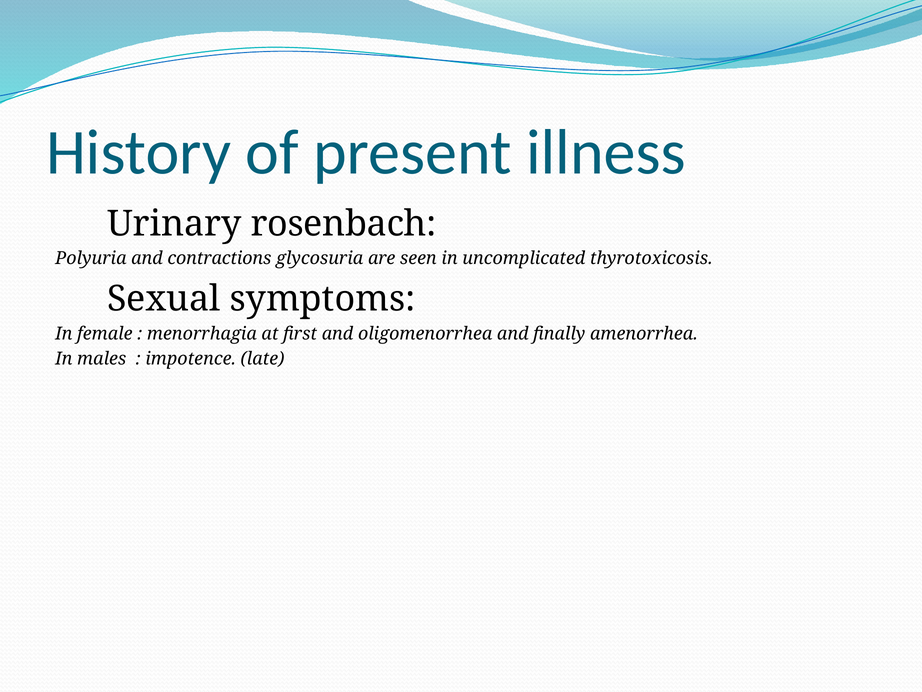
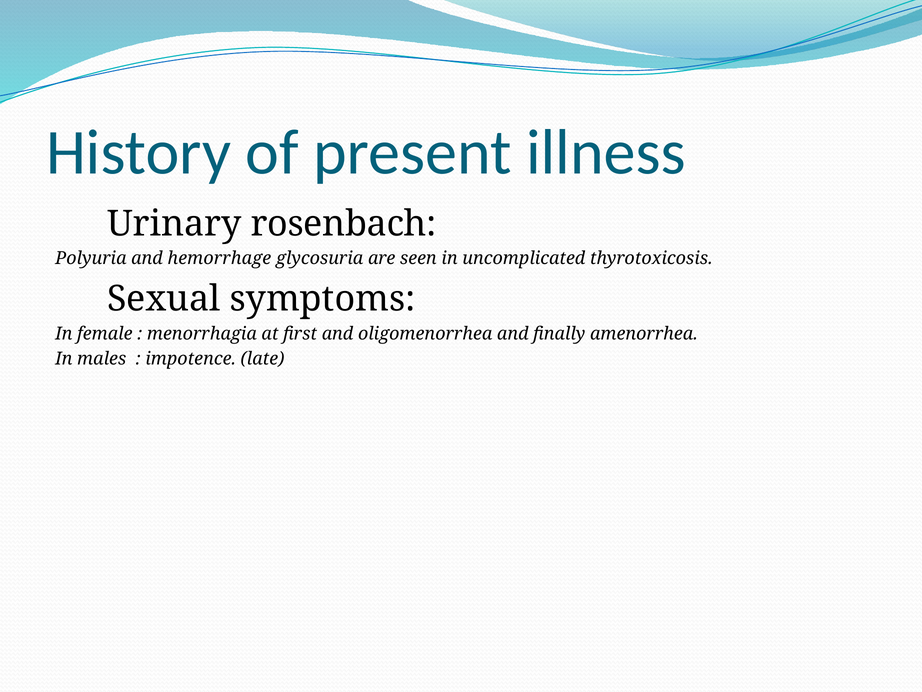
contractions: contractions -> hemorrhage (219, 258)
